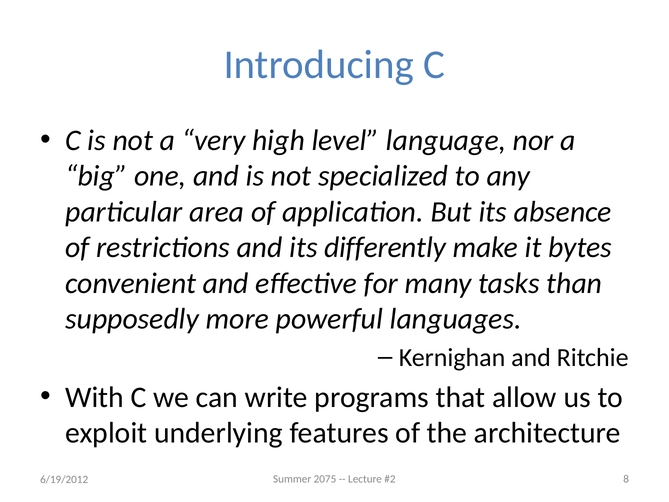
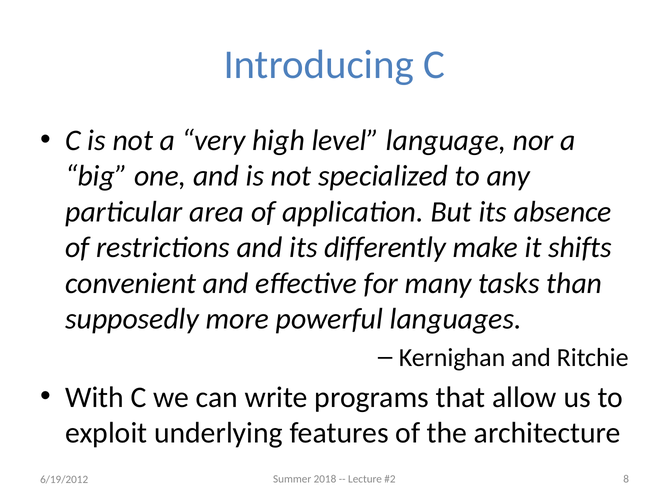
bytes: bytes -> shifts (580, 248)
2075: 2075 -> 2018 (325, 479)
